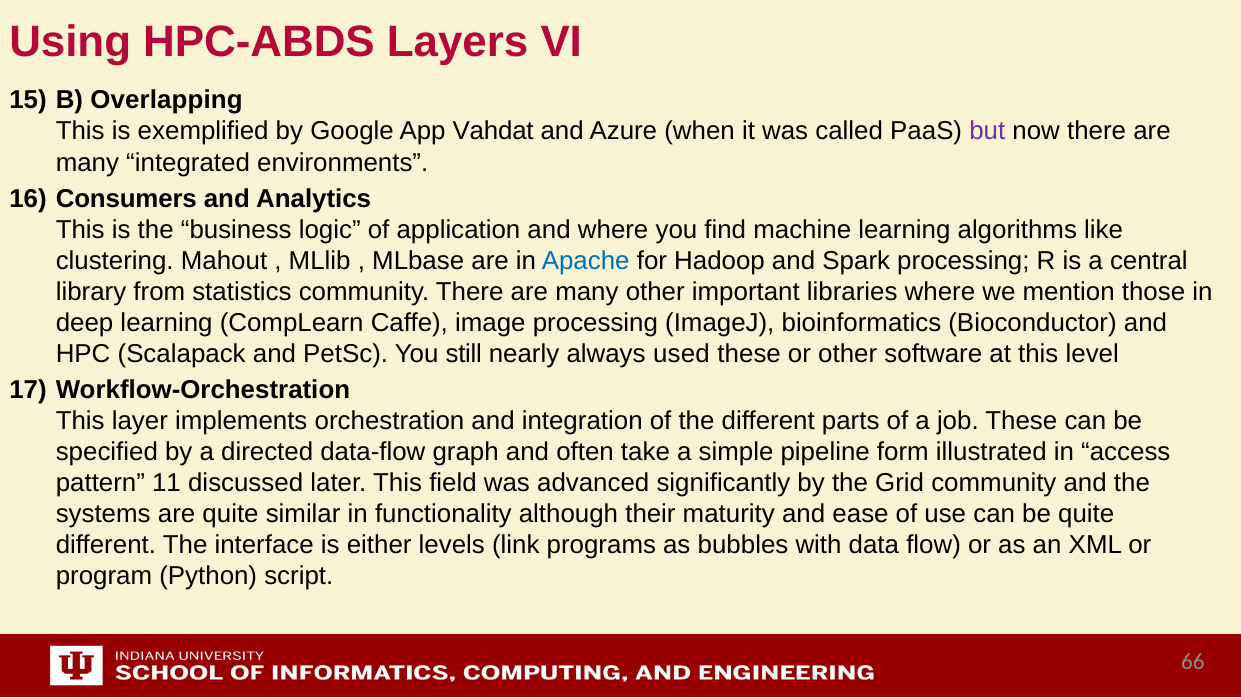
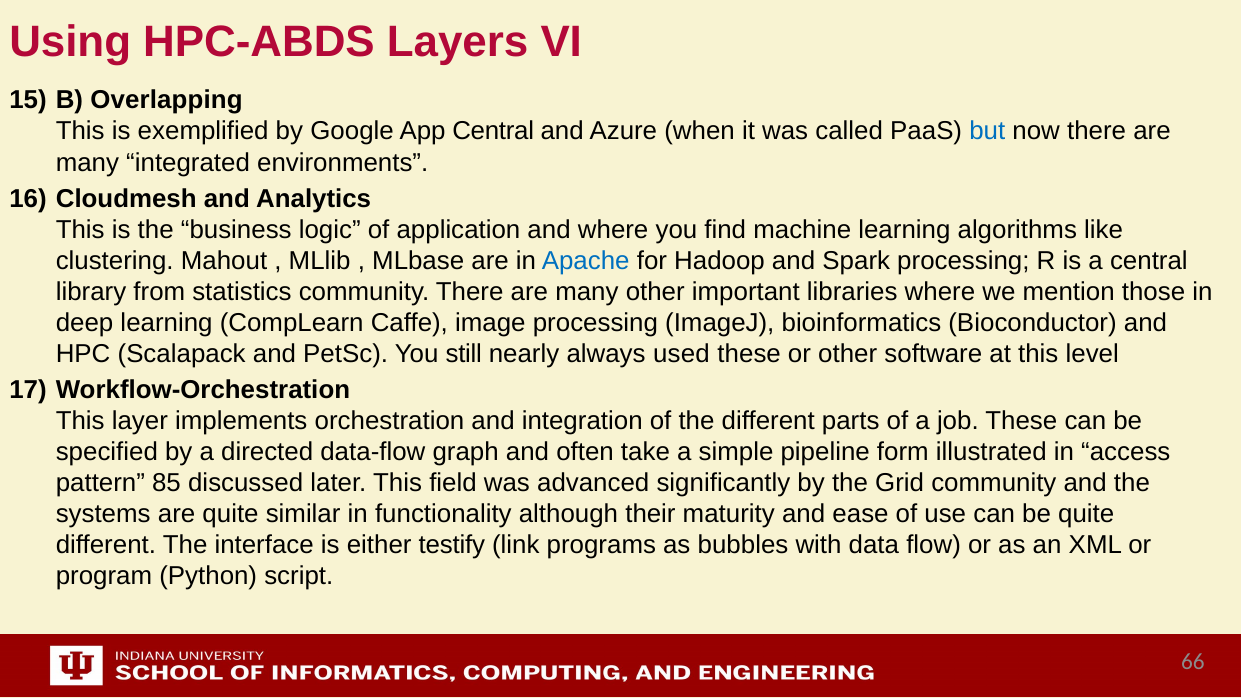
App Vahdat: Vahdat -> Central (493, 131)
but colour: purple -> blue (987, 131)
Consumers: Consumers -> Cloudmesh (126, 199)
11: 11 -> 85 (166, 483)
levels: levels -> testify (452, 545)
